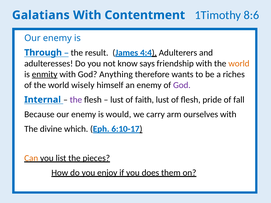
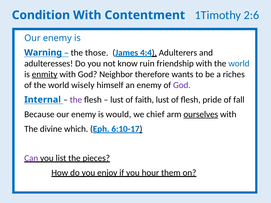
Galatians: Galatians -> Condition (41, 15)
8:6: 8:6 -> 2:6 (251, 15)
Through: Through -> Warning (43, 53)
result: result -> those (97, 53)
says: says -> ruin (147, 64)
world colour: orange -> blue (239, 64)
Anything: Anything -> Neighbor (116, 74)
carry: carry -> chief (155, 114)
ourselves underline: none -> present (201, 114)
Can colour: orange -> purple (31, 158)
does: does -> hour (150, 173)
